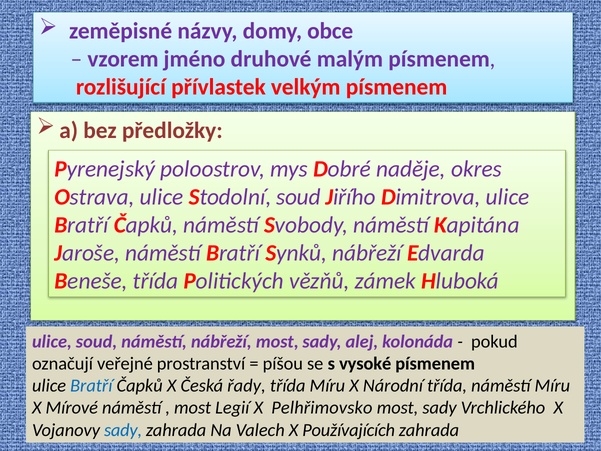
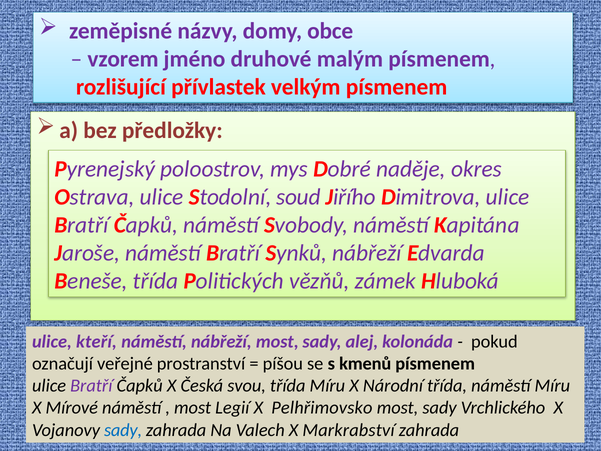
ulice soud: soud -> kteří (96, 342)
vysoké: vysoké -> kmenů (365, 364)
Bratří colour: blue -> purple (91, 386)
řady: řady -> svou (247, 386)
Používajících: Používajících -> Markrabství (349, 430)
